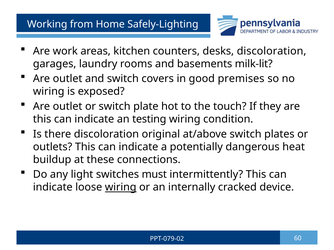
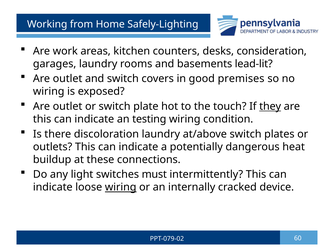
desks discoloration: discoloration -> consideration (272, 51)
milk-lit: milk-lit -> lead-lit (254, 64)
they underline: none -> present (270, 107)
discoloration original: original -> laundry (161, 134)
